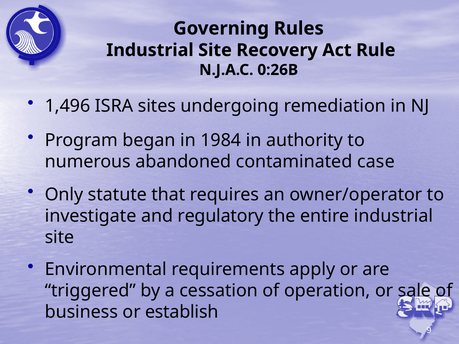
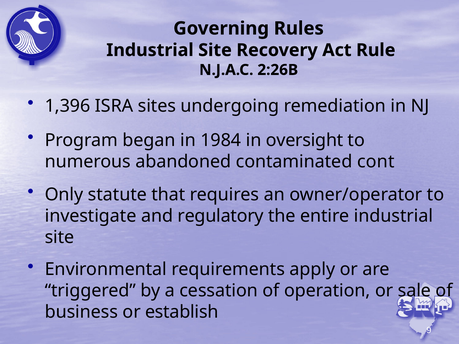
0:26B: 0:26B -> 2:26B (278, 70)
1,496: 1,496 -> 1,396 (68, 106)
authority: authority -> oversight (305, 140)
case: case -> cont (376, 162)
